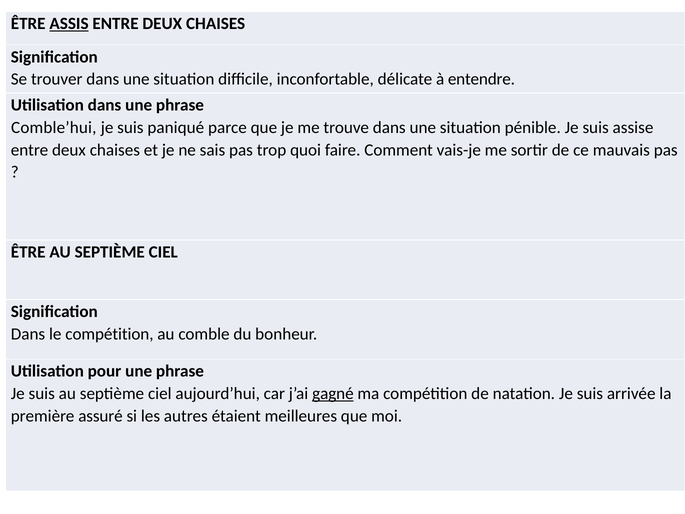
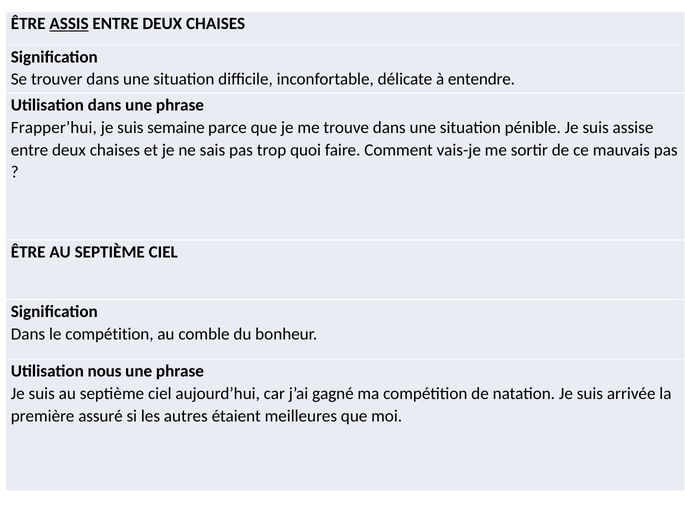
Comble’hui: Comble’hui -> Frapper’hui (54, 127)
paniqué: paniqué -> semaine (176, 127)
pour: pour -> nous (105, 371)
gagné underline: present -> none (333, 393)
